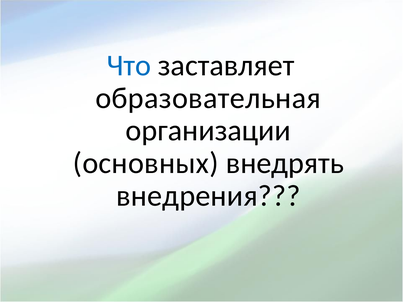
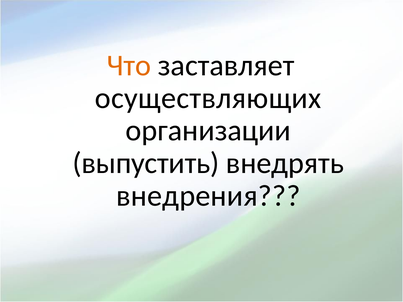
Что colour: blue -> orange (129, 65)
образовательная: образовательная -> осуществляющих (208, 98)
основных: основных -> выпустить (146, 163)
